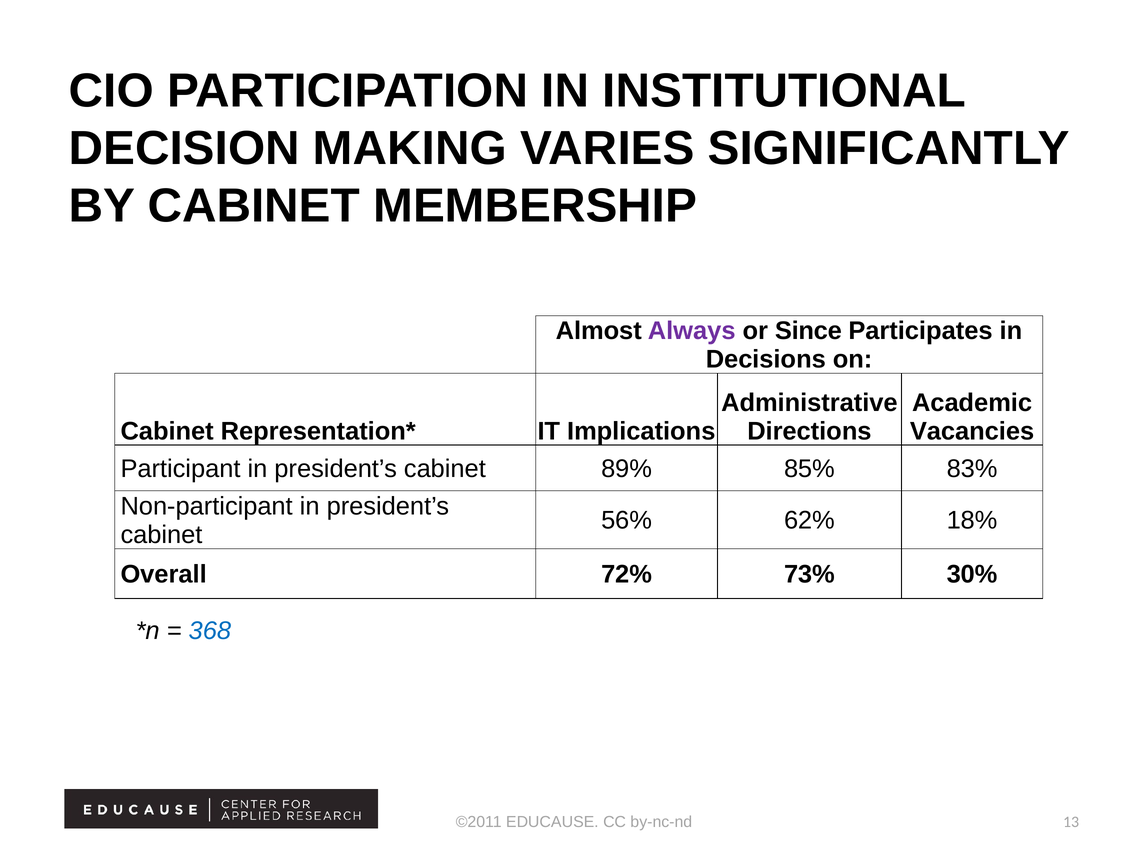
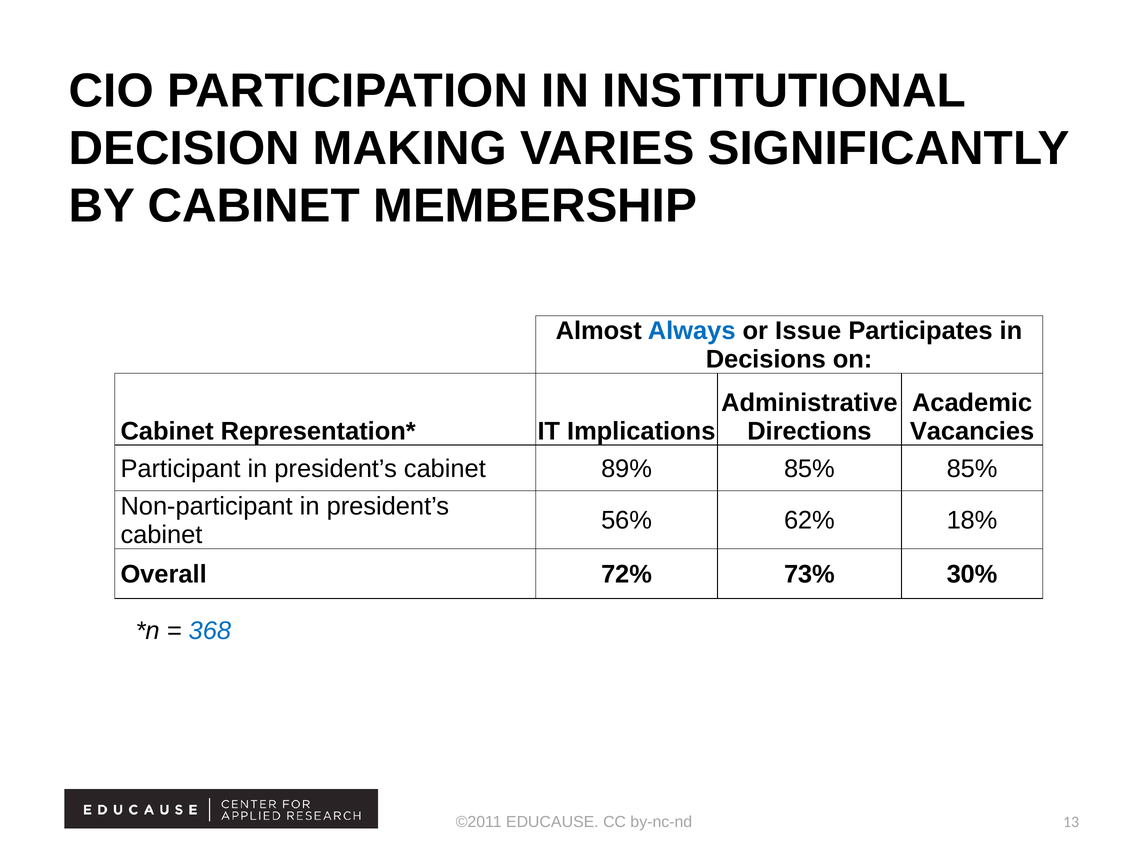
Always colour: purple -> blue (692, 331)
Since: Since -> Issue (808, 331)
85% 83%: 83% -> 85% (972, 469)
